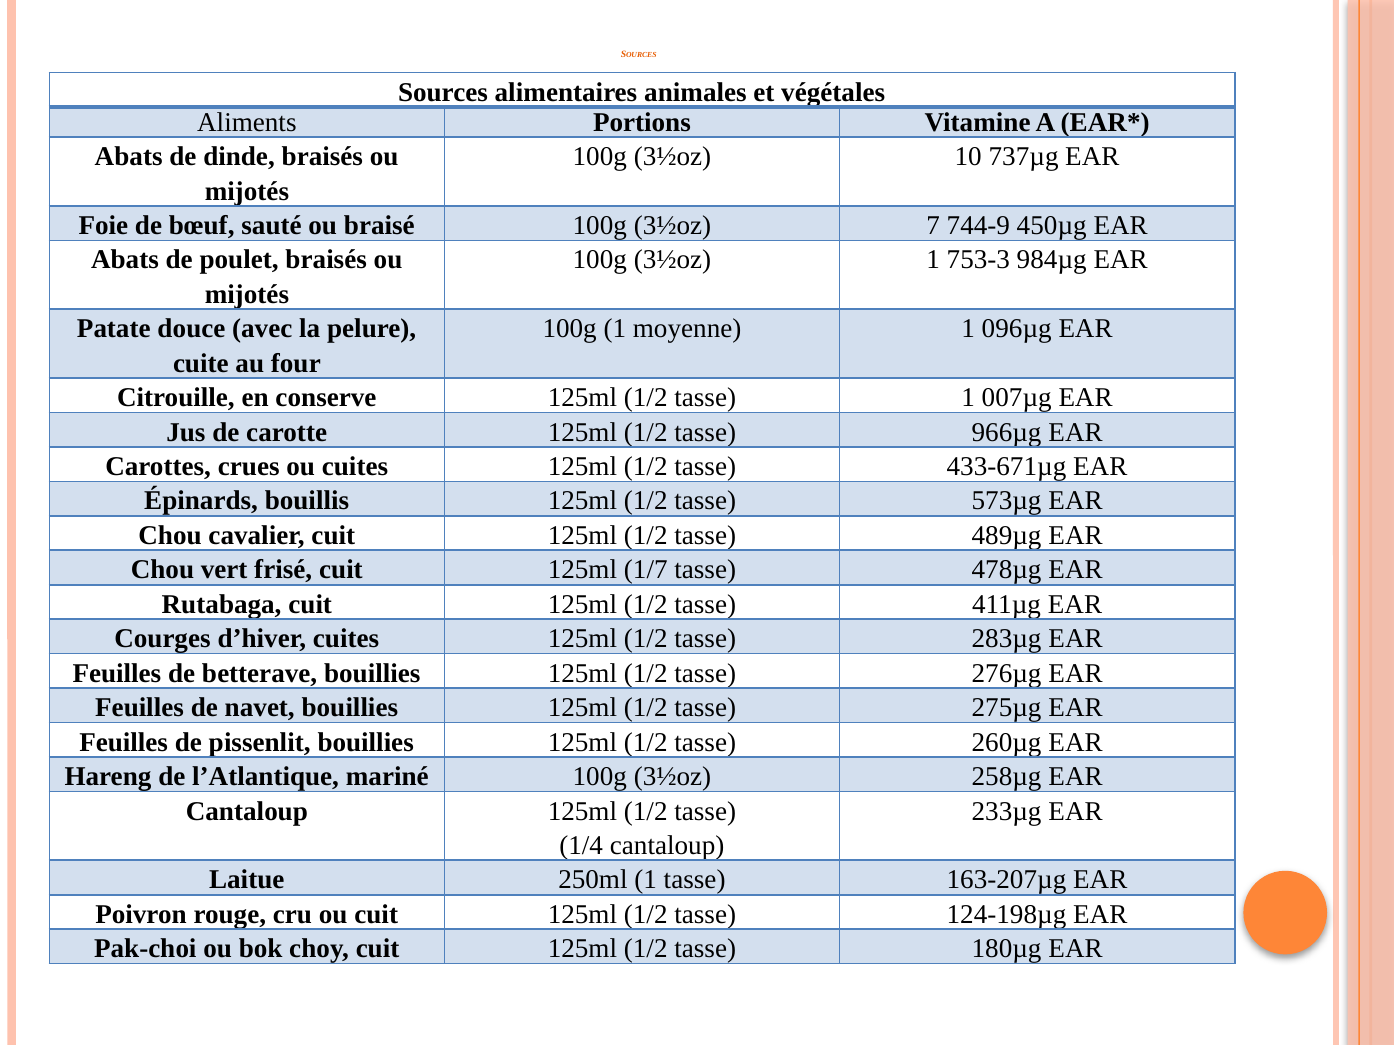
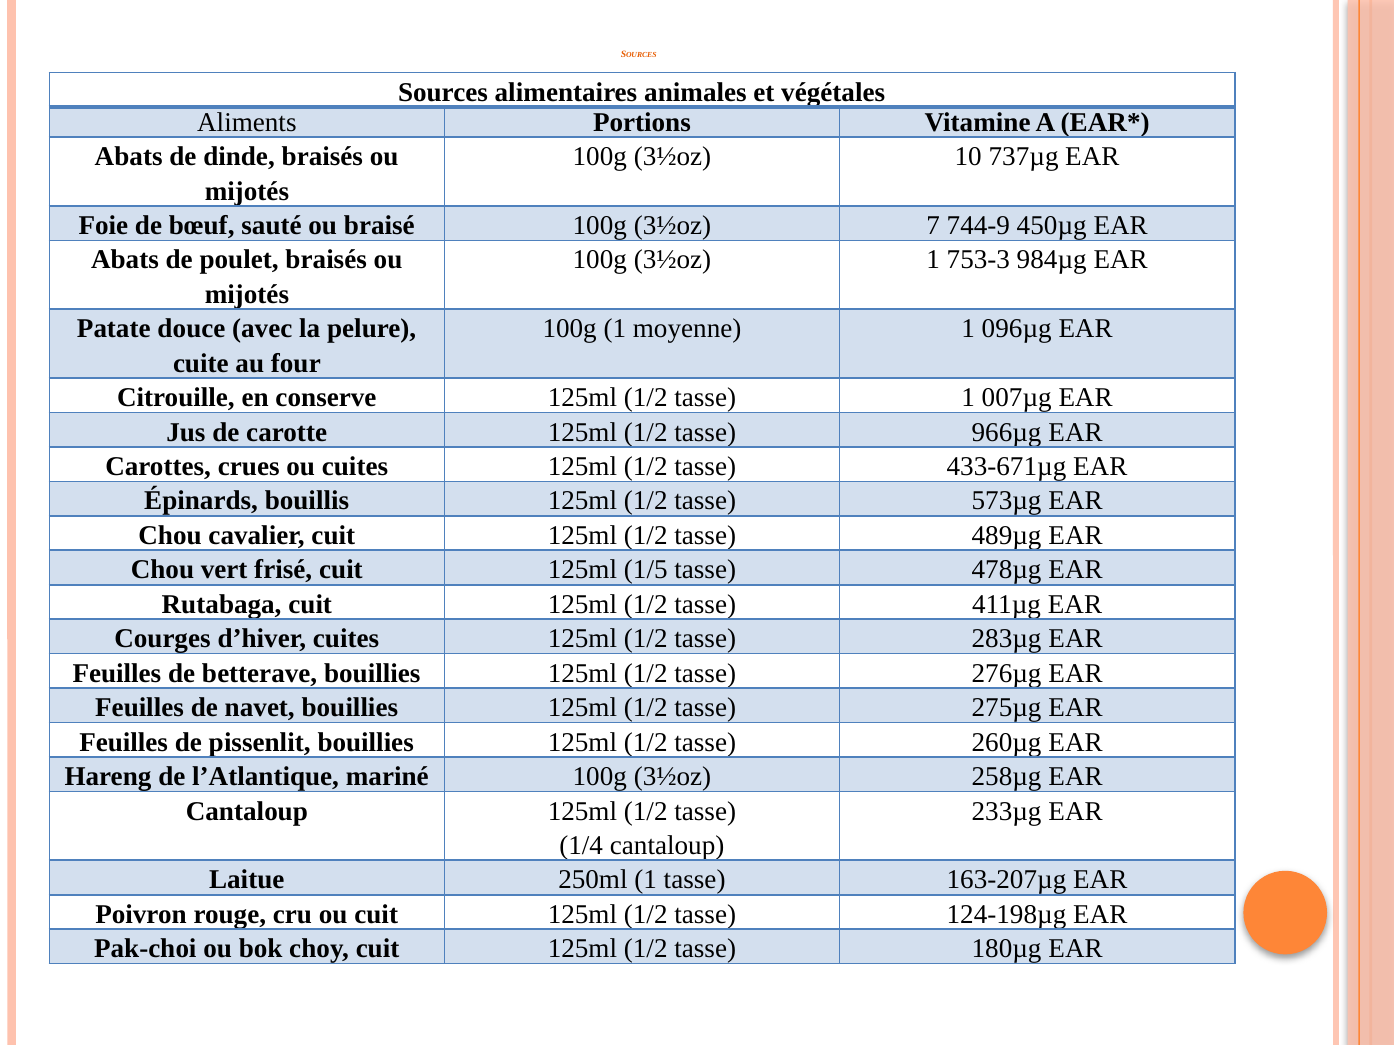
1/7: 1/7 -> 1/5 (646, 570)
